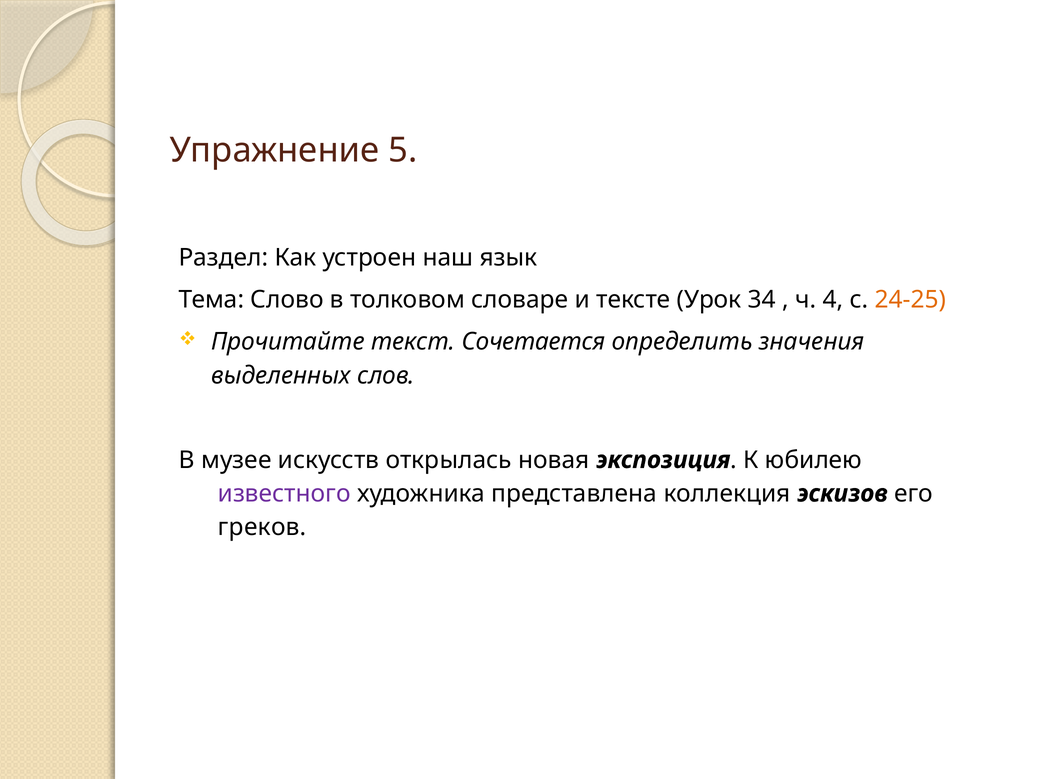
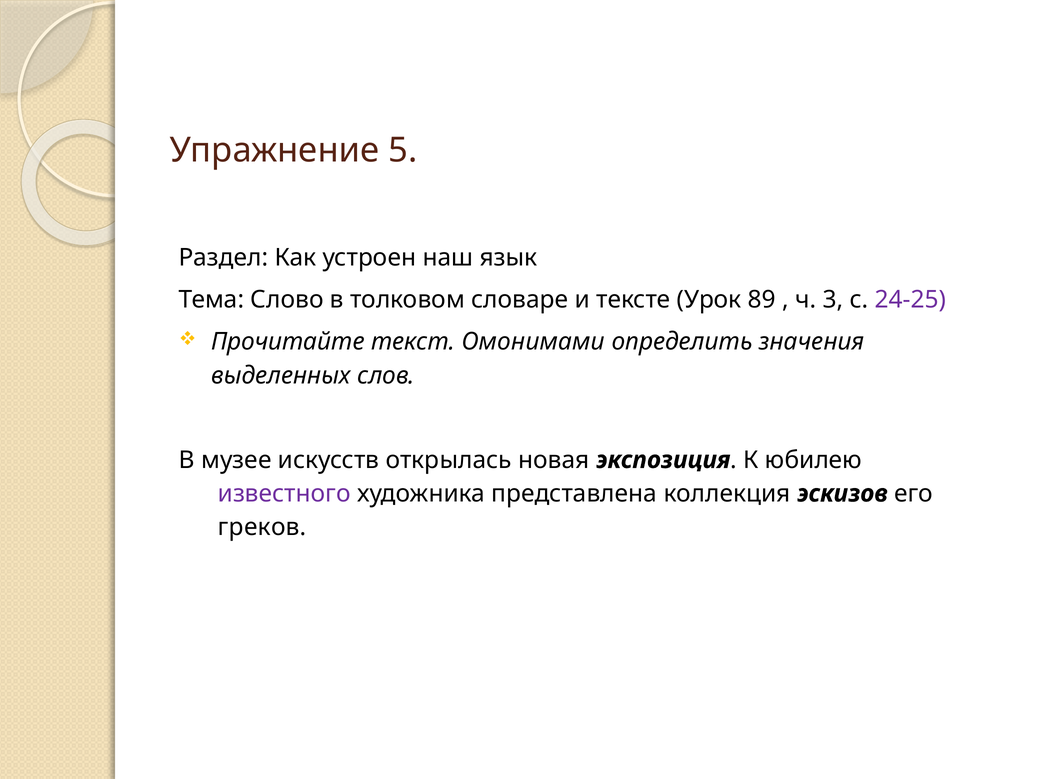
34: 34 -> 89 (762, 299)
4: 4 -> 3 (833, 299)
24-25 colour: orange -> purple (911, 299)
Сочетается: Сочетается -> Омонимами (533, 342)
